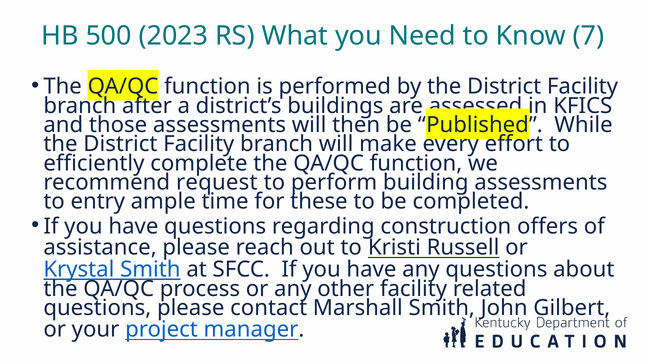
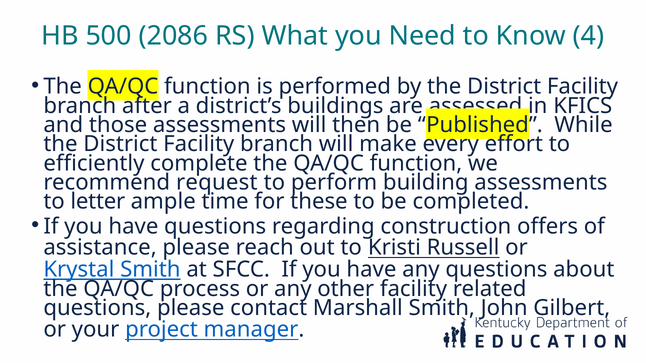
2023: 2023 -> 2086 (173, 36)
7: 7 -> 4 (589, 36)
entry: entry -> letter (98, 202)
